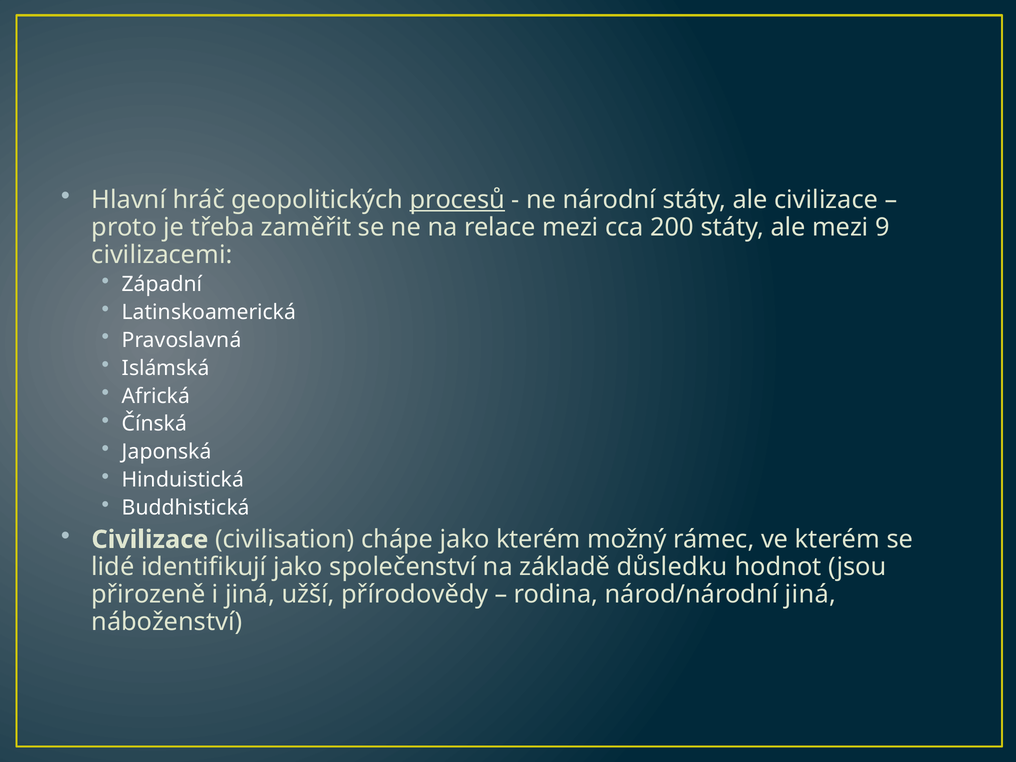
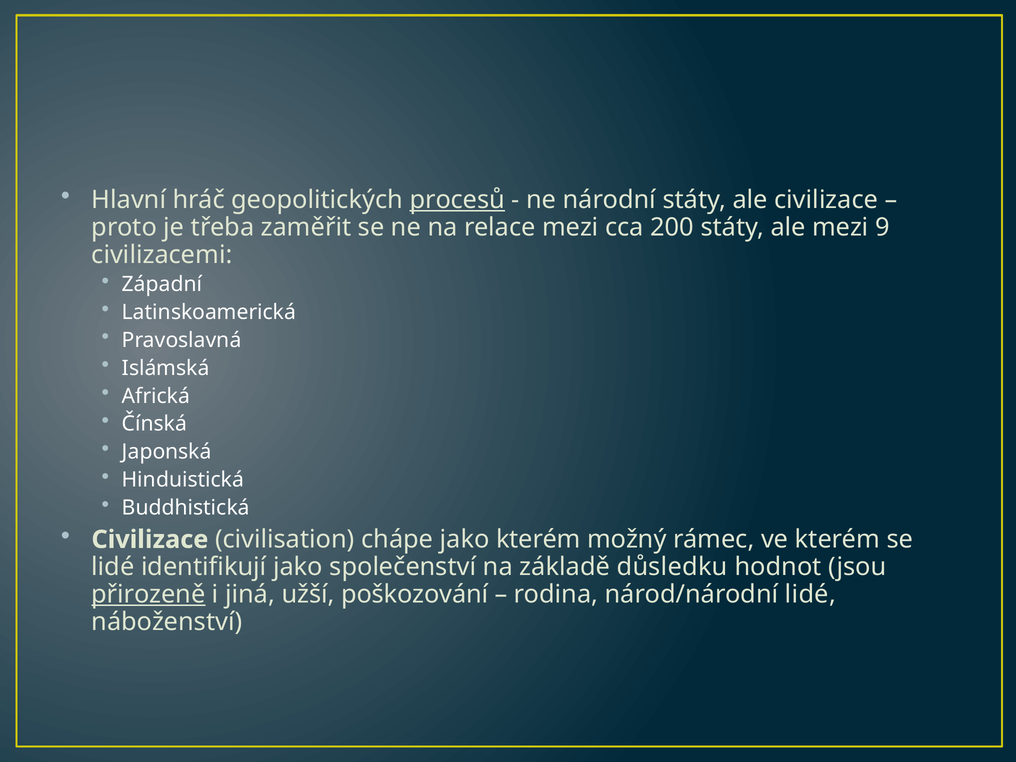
přirozeně underline: none -> present (148, 594)
přírodovědy: přírodovědy -> poškozování (415, 594)
národ/národní jiná: jiná -> lidé (810, 594)
